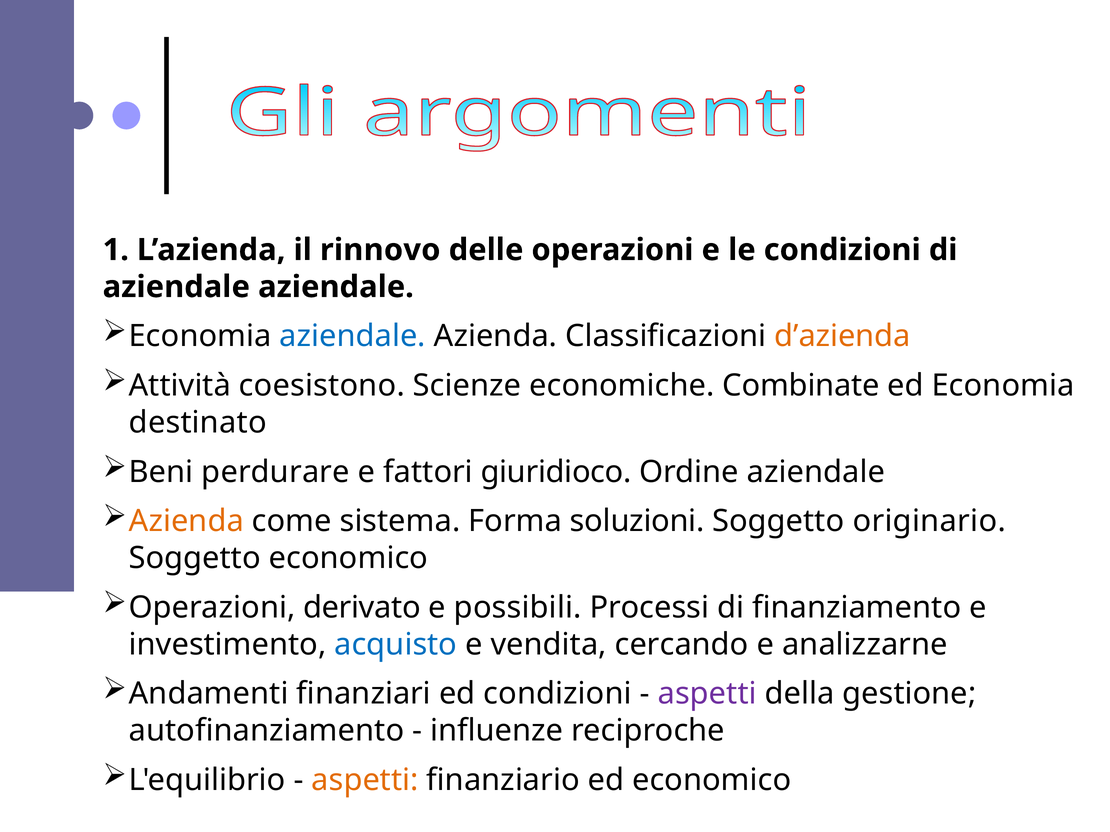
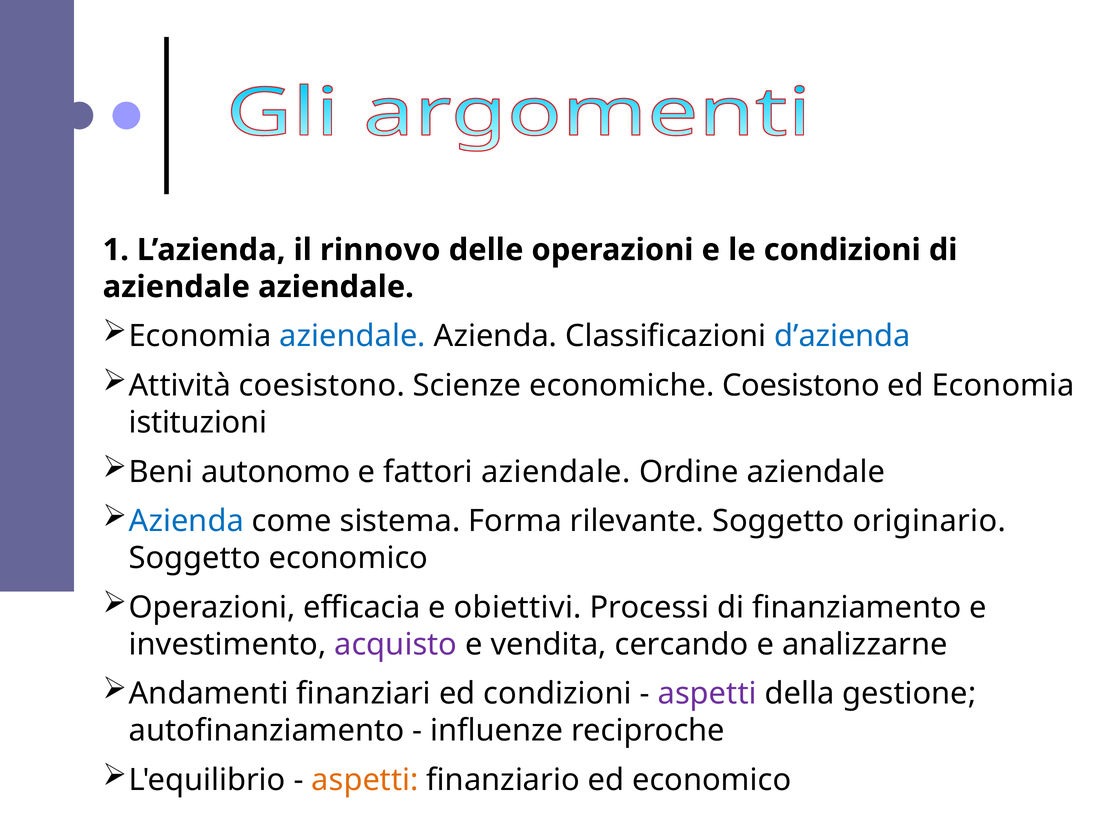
d’azienda colour: orange -> blue (842, 336)
economiche Combinate: Combinate -> Coesistono (801, 386)
destinato: destinato -> istituzioni (198, 423)
perdurare: perdurare -> autonomo (276, 472)
fattori giuridioco: giuridioco -> aziendale (556, 472)
Azienda colour: orange -> blue (186, 521)
soluzioni: soluzioni -> rilevante (637, 521)
derivato: derivato -> efficacia (362, 608)
possibili: possibili -> obiettivi (518, 608)
acquisto colour: blue -> purple (396, 645)
